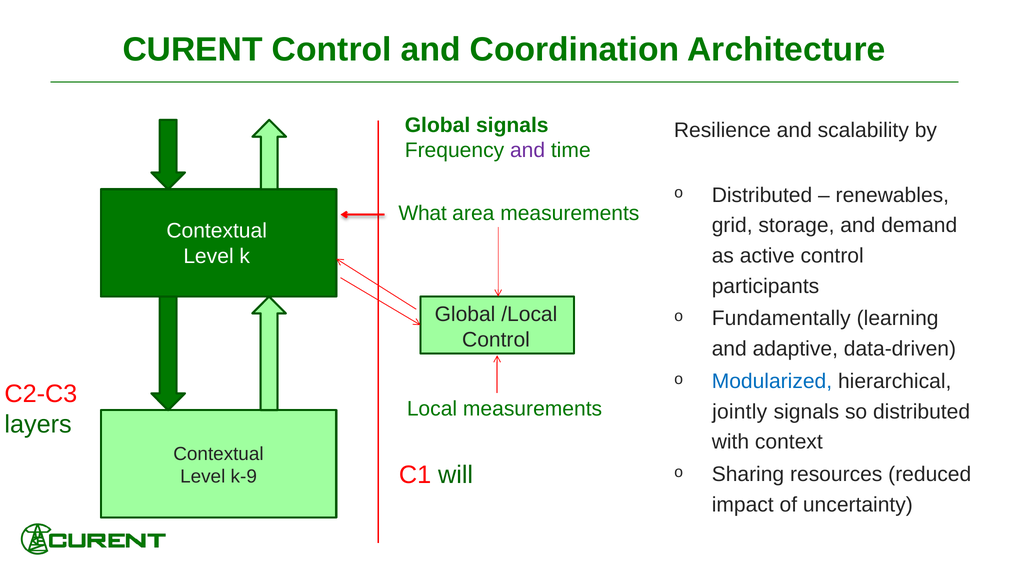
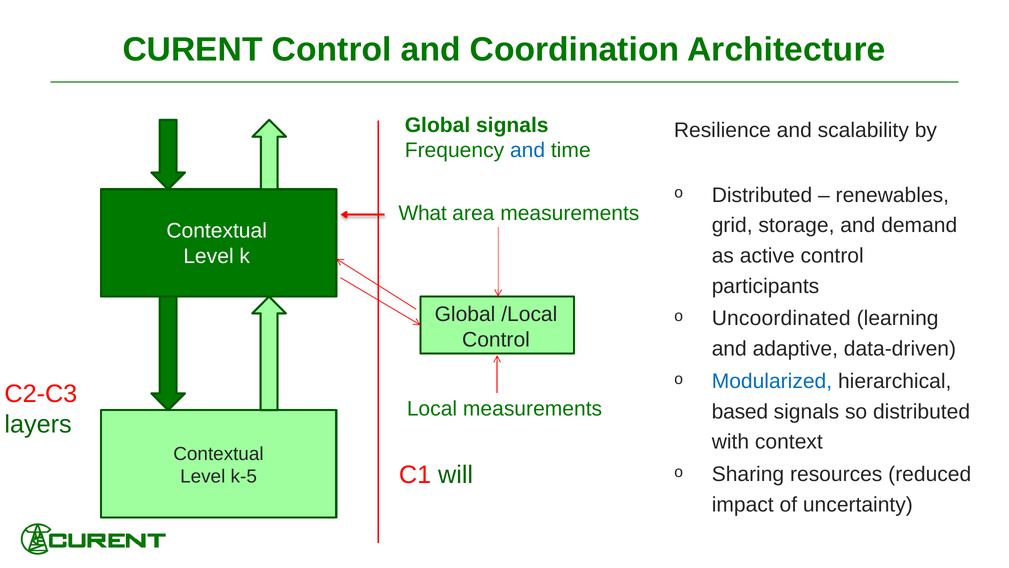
and colour: purple -> blue (528, 150)
Fundamentally: Fundamentally -> Uncoordinated (781, 318)
jointly: jointly -> based (740, 411)
k-9: k-9 -> k-5 (244, 476)
